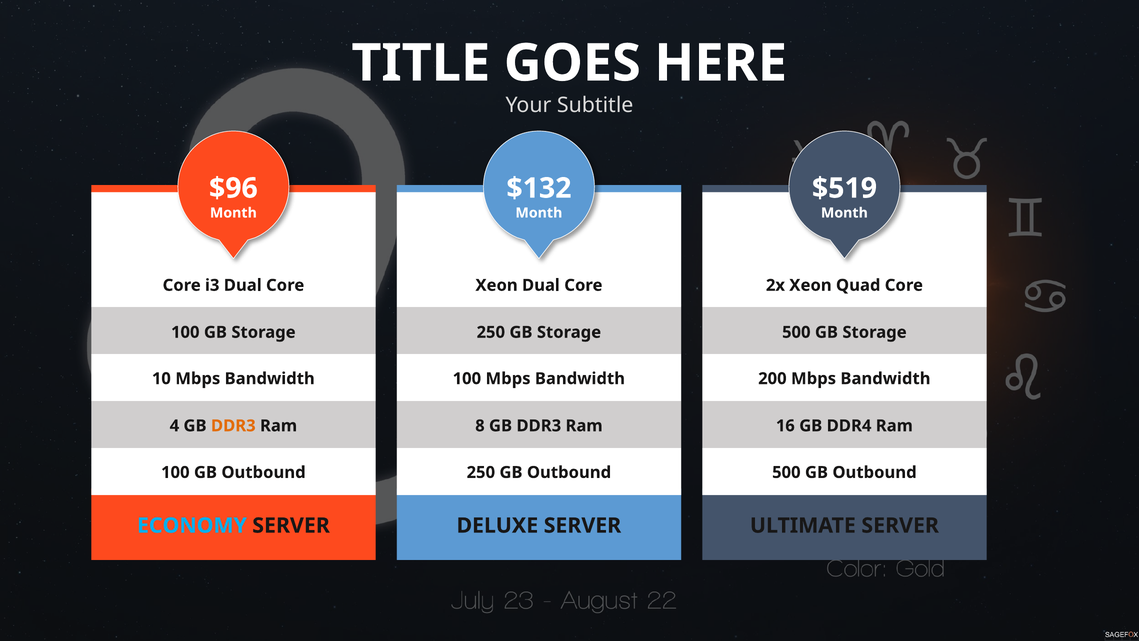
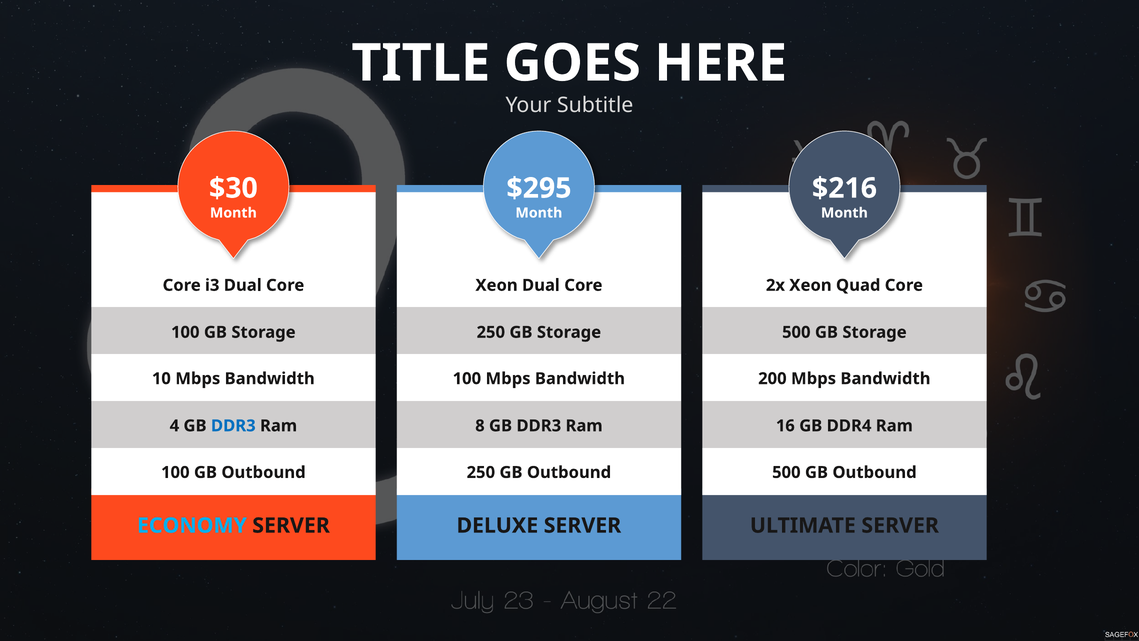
$96: $96 -> $30 (233, 188)
$132: $132 -> $295 (539, 188)
$519: $519 -> $216 (844, 188)
DDR3 colour: orange -> blue (233, 426)
